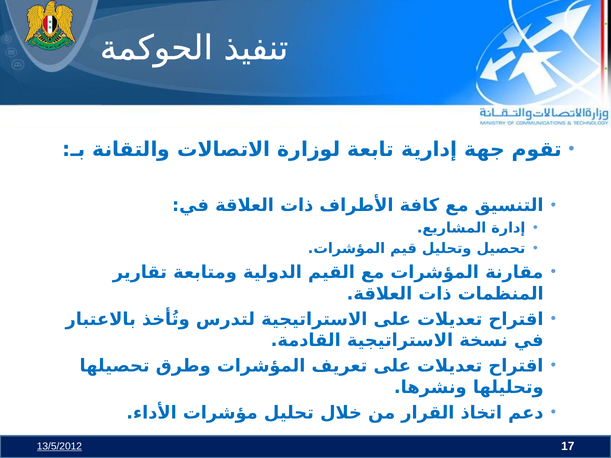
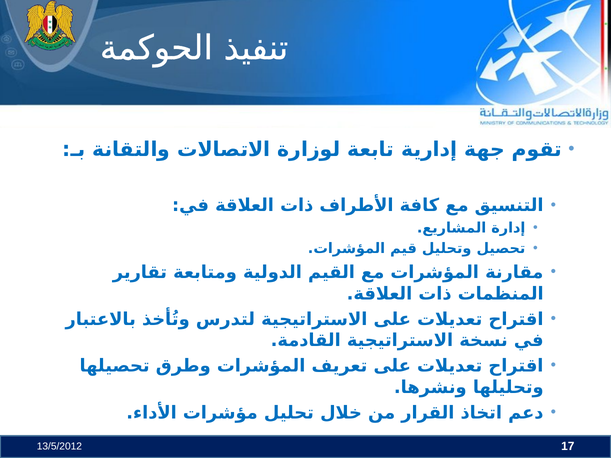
13/5/2012 underline: present -> none (59, 447)
